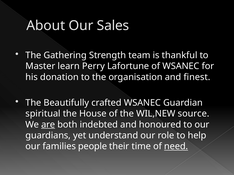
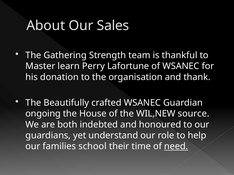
finest: finest -> thank (197, 77)
spiritual: spiritual -> ongoing (43, 114)
are underline: present -> none (48, 125)
people: people -> school (92, 147)
